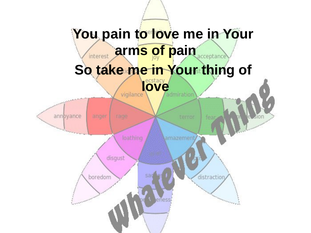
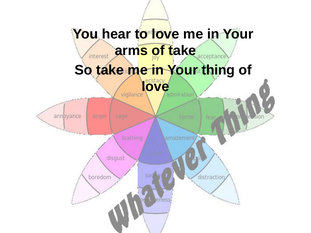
You pain: pain -> hear (116, 34)
of pain: pain -> take (182, 51)
